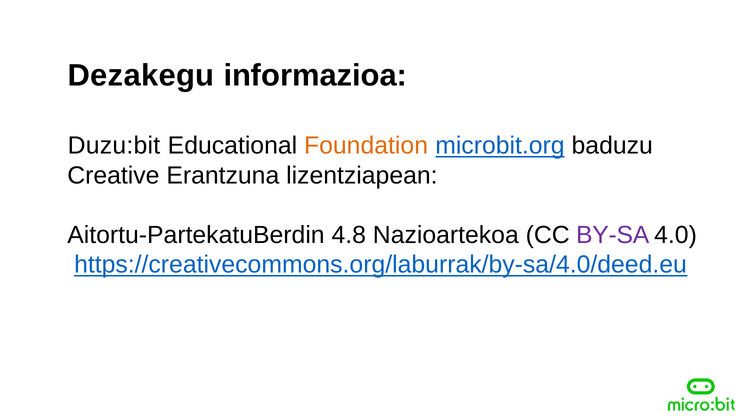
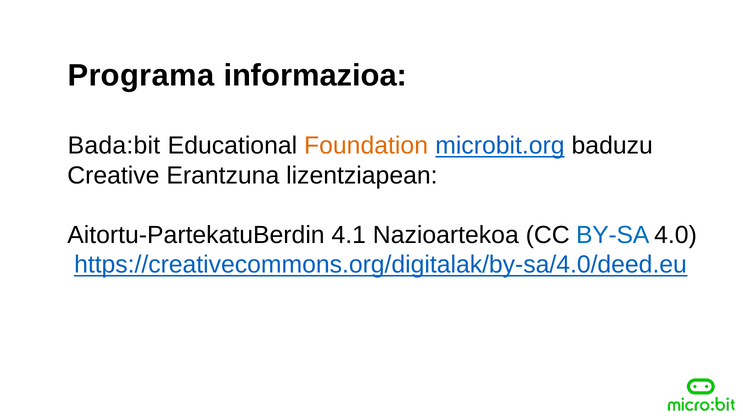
Dezakegu: Dezakegu -> Programa (141, 76)
Duzu:bit: Duzu:bit -> Bada:bit (114, 146)
4.8: 4.8 -> 4.1 (349, 235)
BY-SA colour: purple -> blue (613, 235)
https://creativecommons.org/laburrak/by-sa/4.0/deed.eu: https://creativecommons.org/laburrak/by-sa/4.0/deed.eu -> https://creativecommons.org/digitalak/by-sa/4.0/deed.eu (381, 265)
